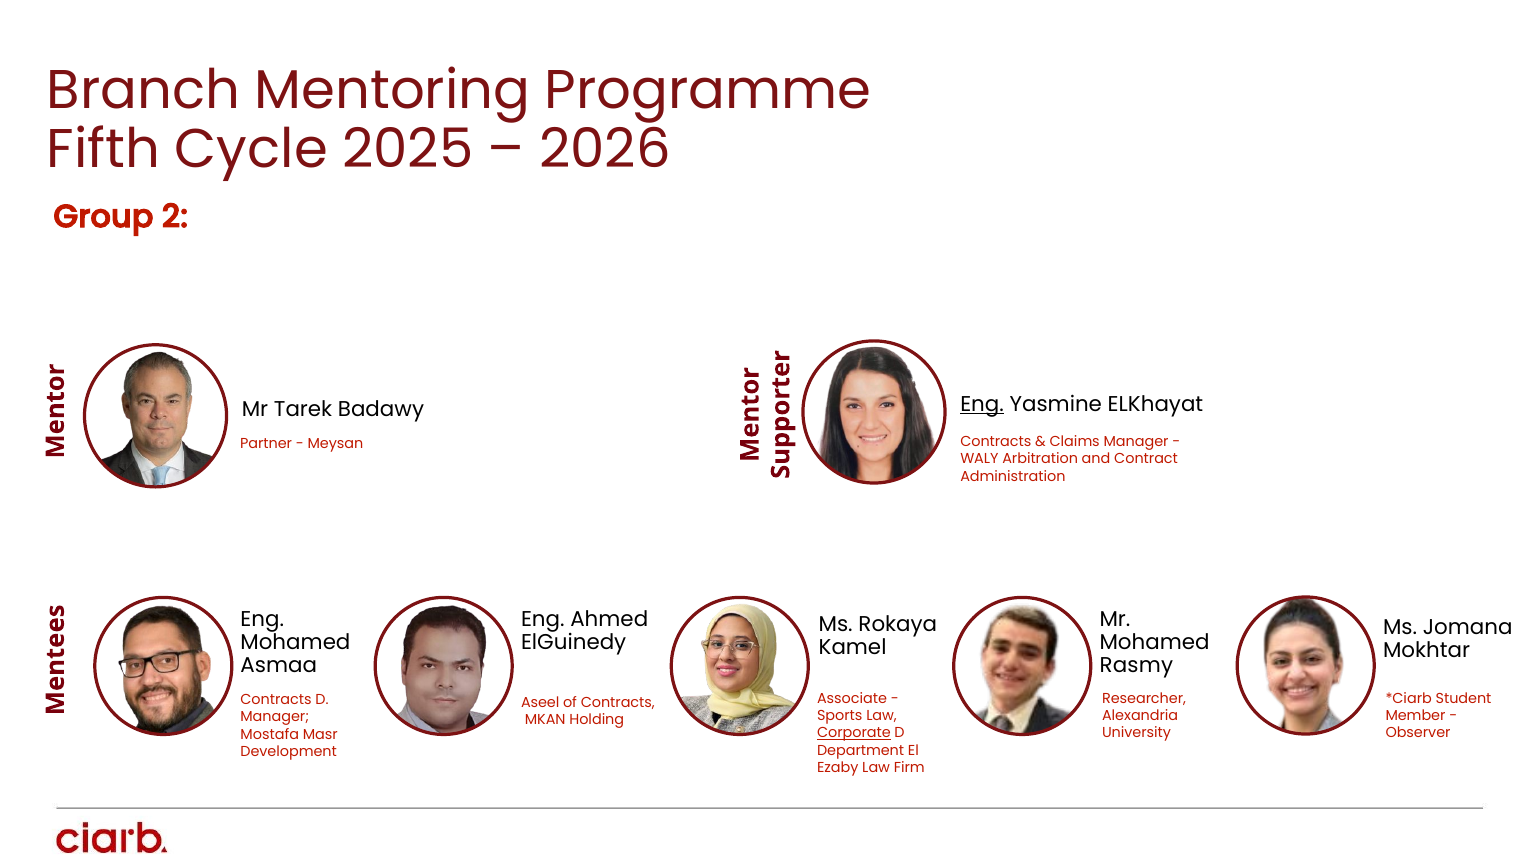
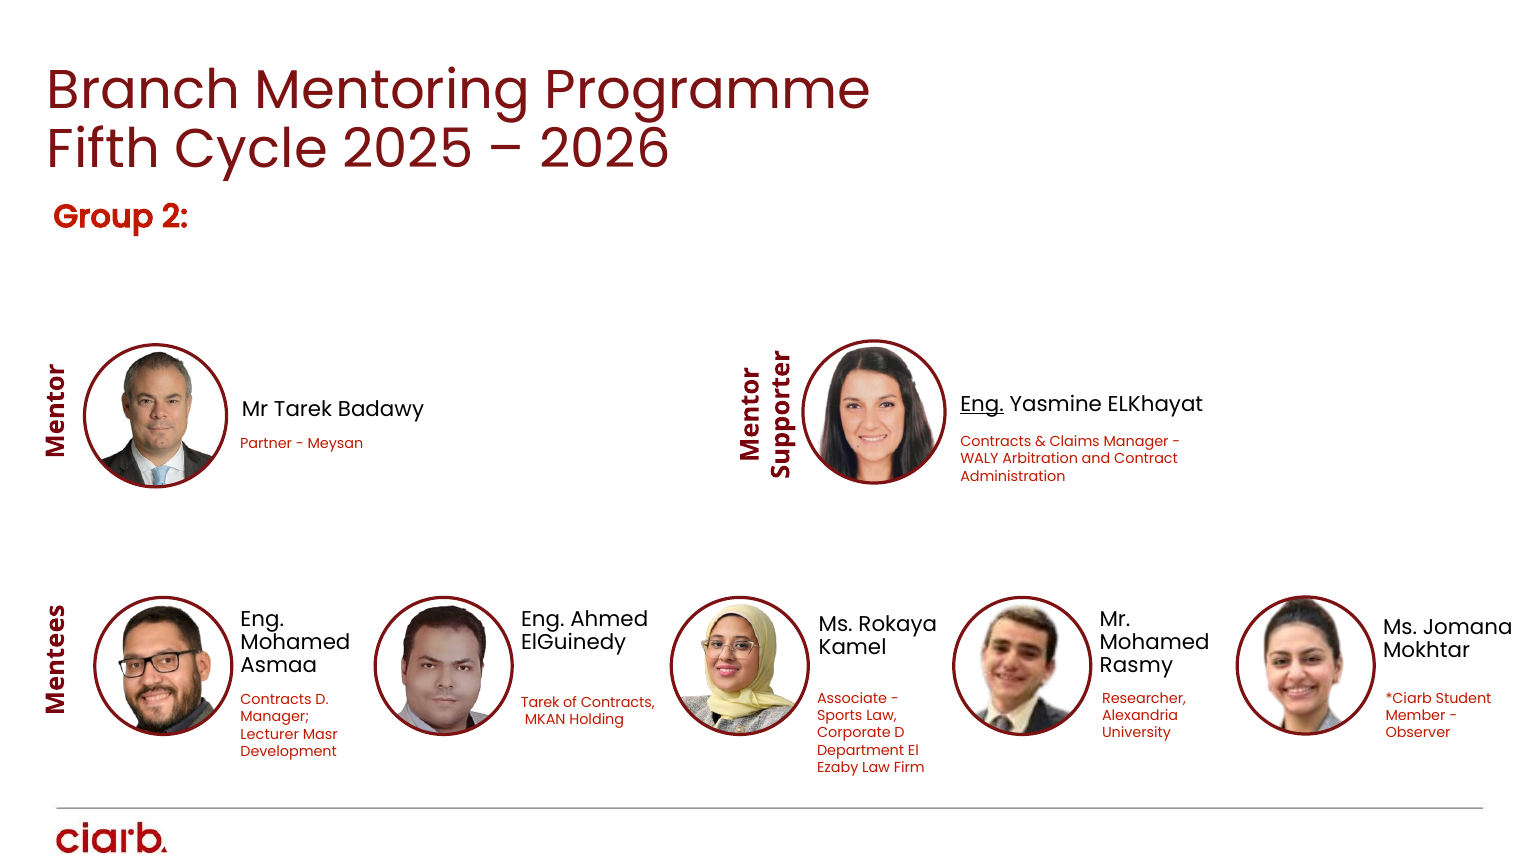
Aseel: Aseel -> Tarek (540, 702)
Corporate underline: present -> none (854, 733)
Mostafa: Mostafa -> Lecturer (270, 734)
